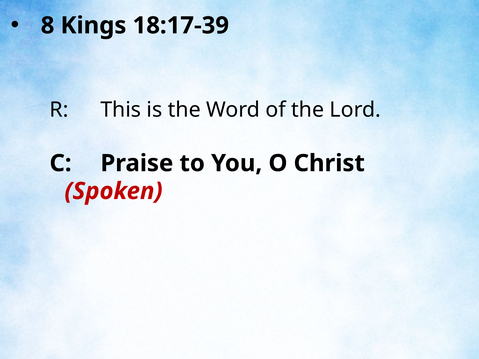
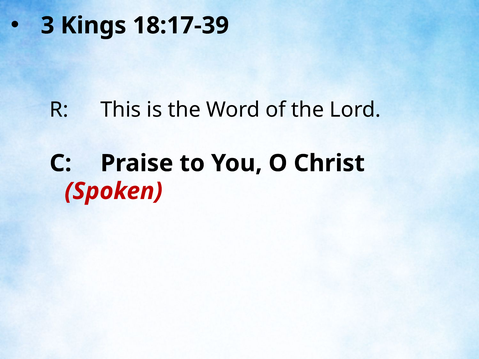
8: 8 -> 3 (48, 26)
